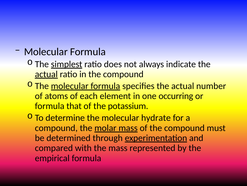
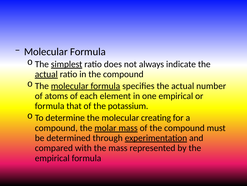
one occurring: occurring -> empirical (176, 96)
hydrate: hydrate -> creating (156, 117)
